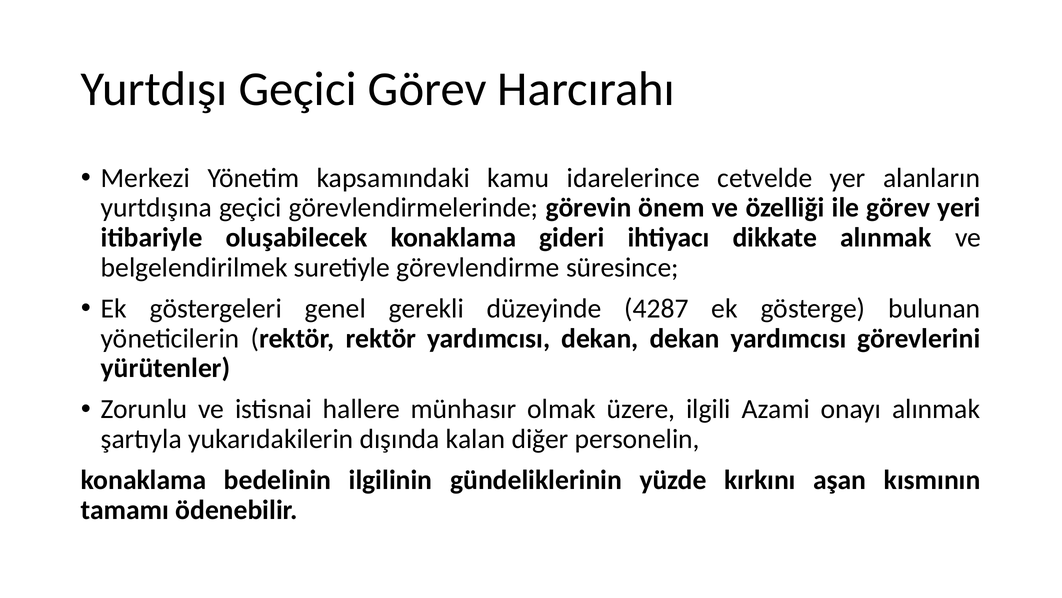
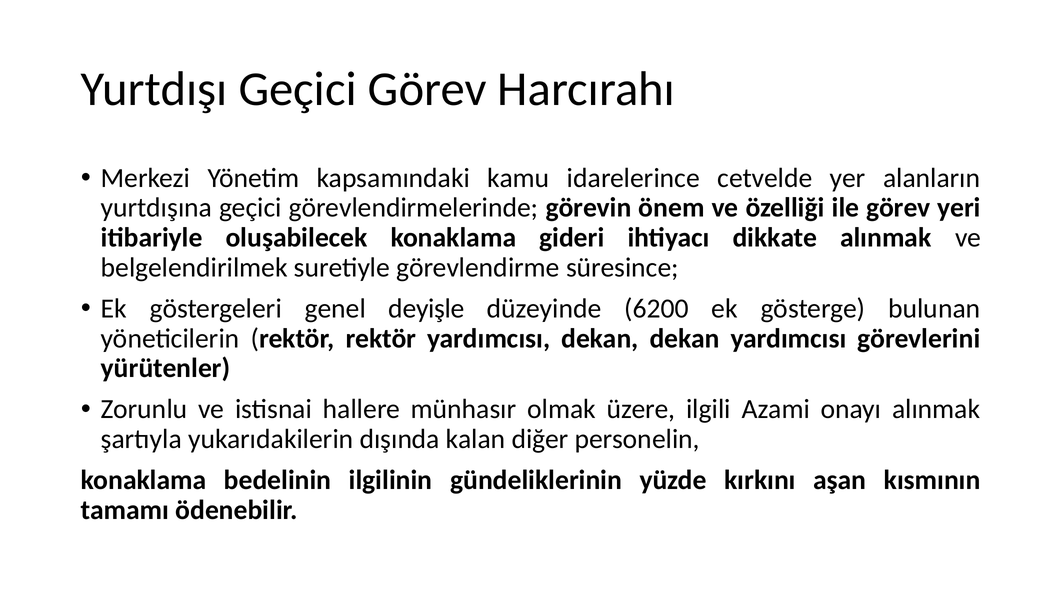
gerekli: gerekli -> deyişle (427, 308)
4287: 4287 -> 6200 (656, 308)
